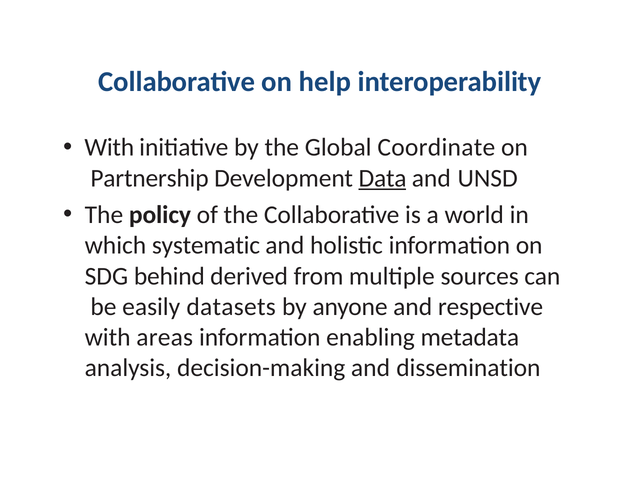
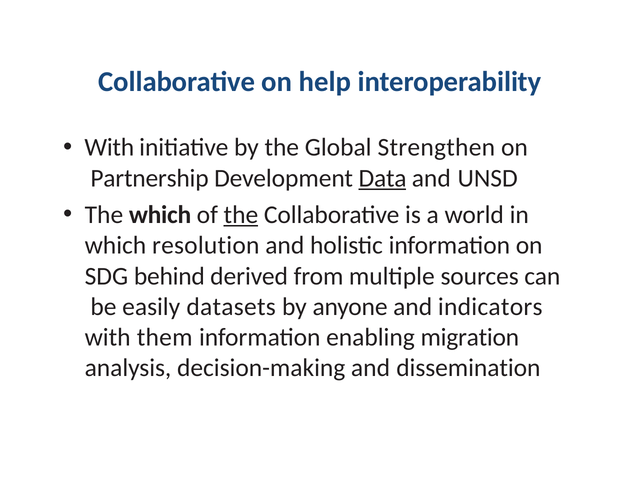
Coordinate: Coordinate -> Strengthen (436, 148)
The policy: policy -> which (160, 215)
the underline: none -> present (241, 215)
systematic: systematic -> resolution (206, 246)
respective: respective -> indicators (490, 307)
areas: areas -> them (165, 338)
metadata: metadata -> migration (470, 338)
